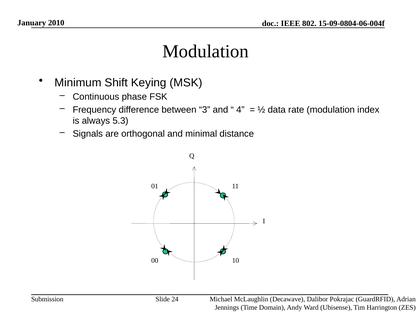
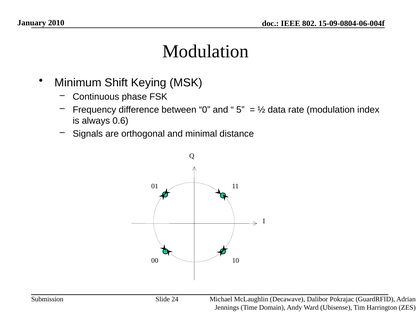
3: 3 -> 0 (205, 110)
4: 4 -> 5 (240, 110)
5.3: 5.3 -> 0.6 (120, 121)
